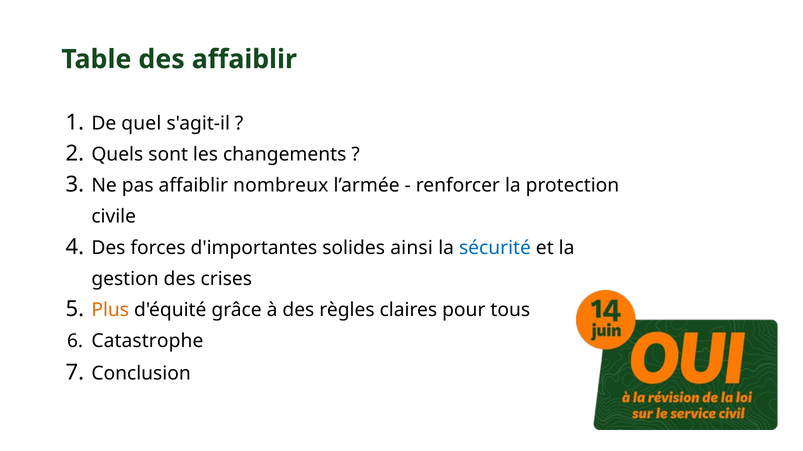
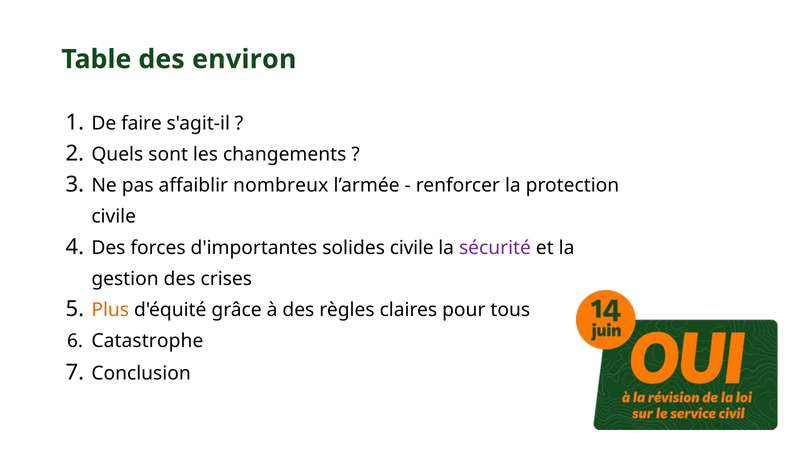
des affaiblir: affaiblir -> environ (244, 59)
quel: quel -> faire (141, 124)
solides ainsi: ainsi -> civile (412, 248)
sécurité colour: blue -> purple (495, 248)
